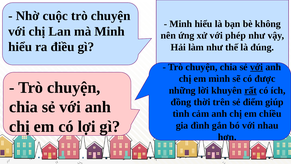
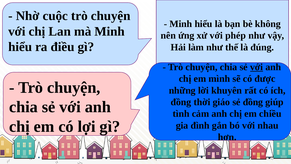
rất underline: present -> none (251, 90)
trên: trên -> giáo (221, 102)
sẻ điểm: điểm -> đồng (253, 102)
